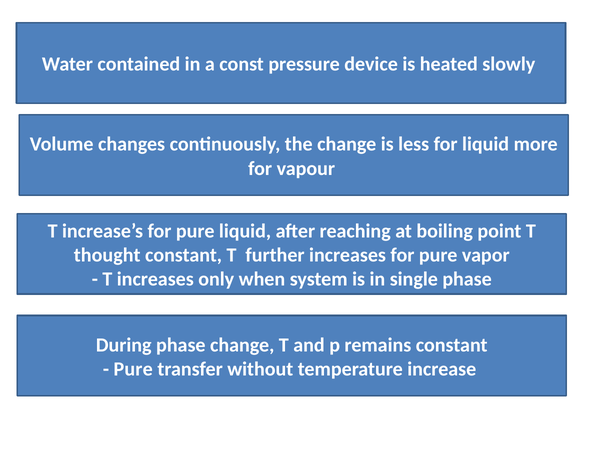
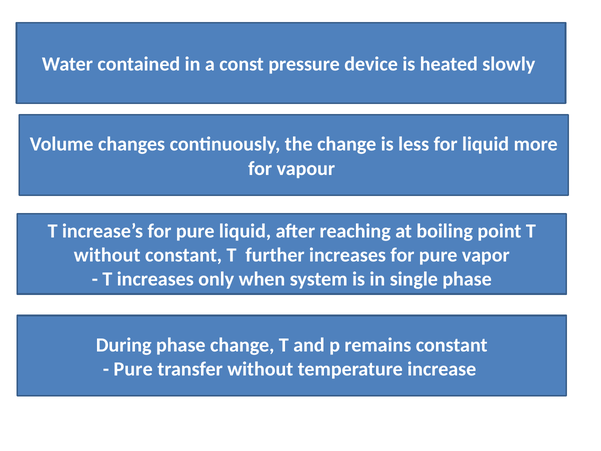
thought: thought -> without (107, 255)
